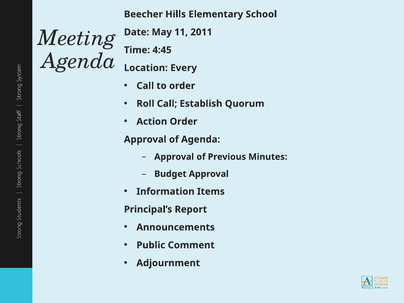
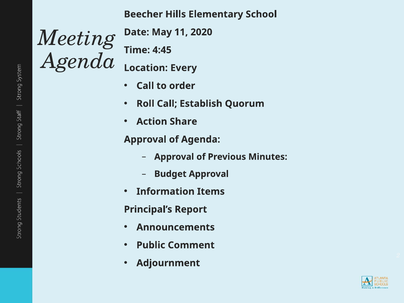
2011: 2011 -> 2020 (201, 32)
Action Order: Order -> Share (183, 122)
